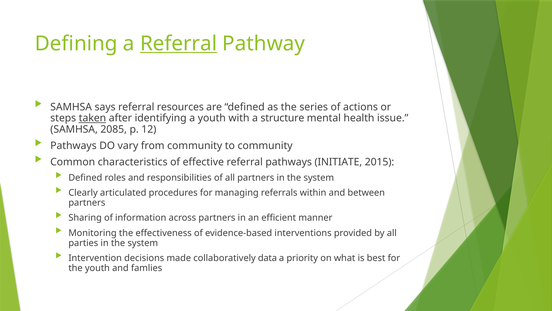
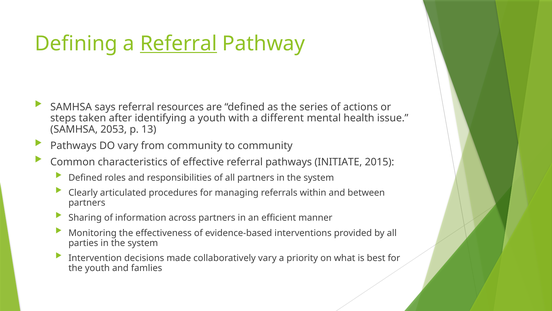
taken underline: present -> none (92, 118)
structure: structure -> different (282, 118)
2085: 2085 -> 2053 (114, 129)
12: 12 -> 13 (149, 129)
collaboratively data: data -> vary (267, 258)
